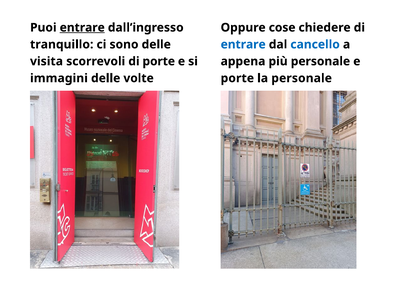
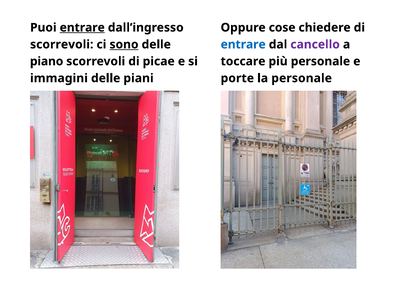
tranquillo: tranquillo -> scorrevoli (62, 44)
sono underline: none -> present (124, 44)
cancello colour: blue -> purple (315, 44)
visita: visita -> piano (47, 61)
di porte: porte -> picae (159, 61)
appena: appena -> toccare (243, 61)
volte: volte -> piani (139, 78)
